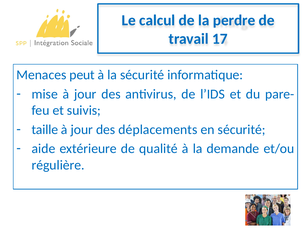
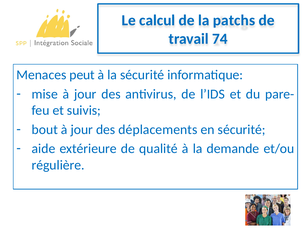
perdre: perdre -> patchs (234, 20)
17: 17 -> 74 (220, 39)
taille: taille -> bout (45, 130)
